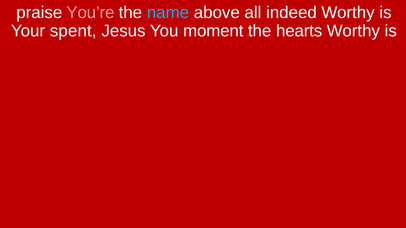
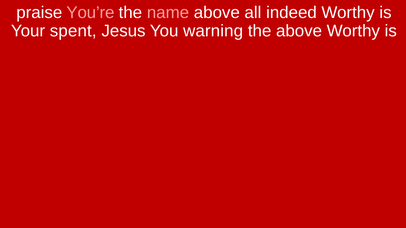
name colour: light blue -> pink (168, 13)
moment: moment -> warning (213, 31)
the hearts: hearts -> above (299, 31)
